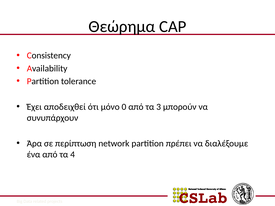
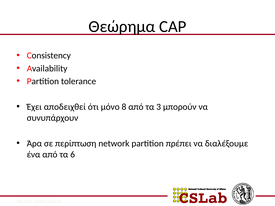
0: 0 -> 8 (124, 107)
4: 4 -> 6 (73, 155)
